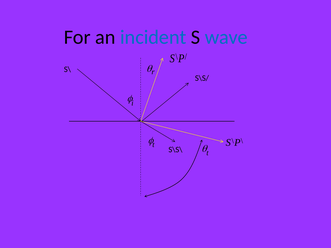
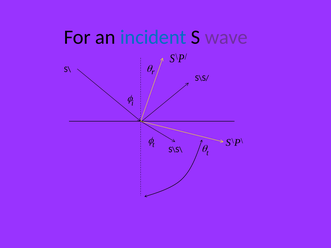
wave colour: blue -> purple (226, 37)
